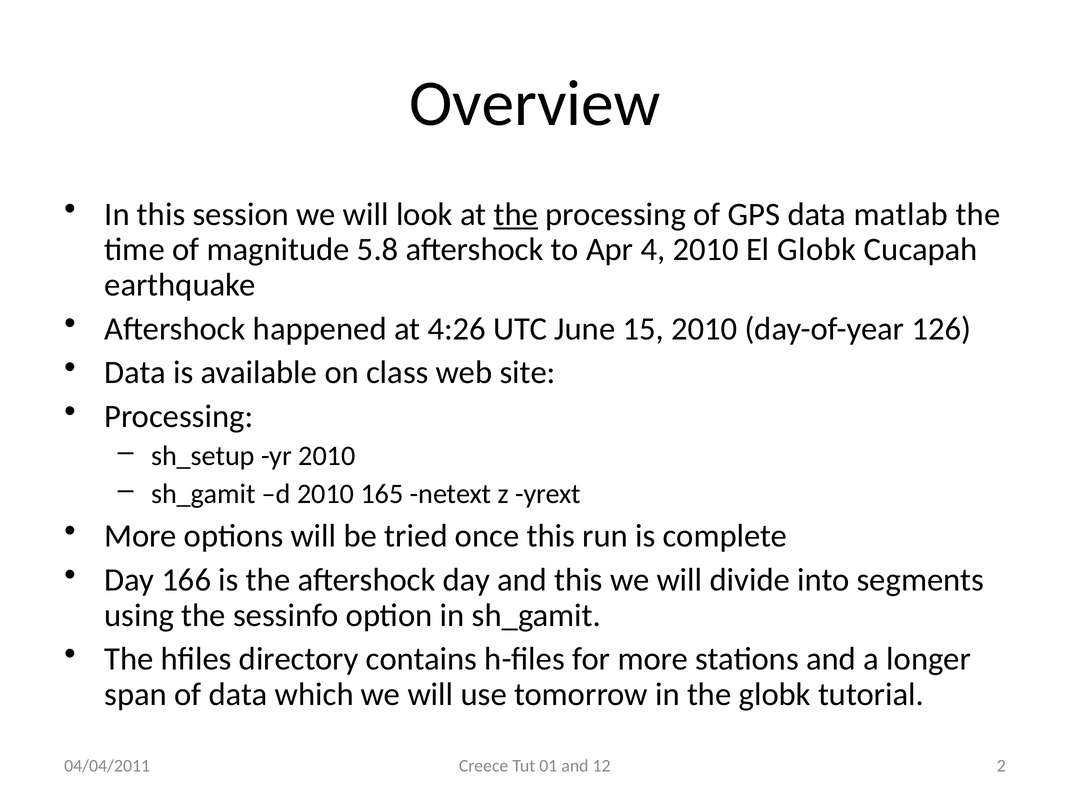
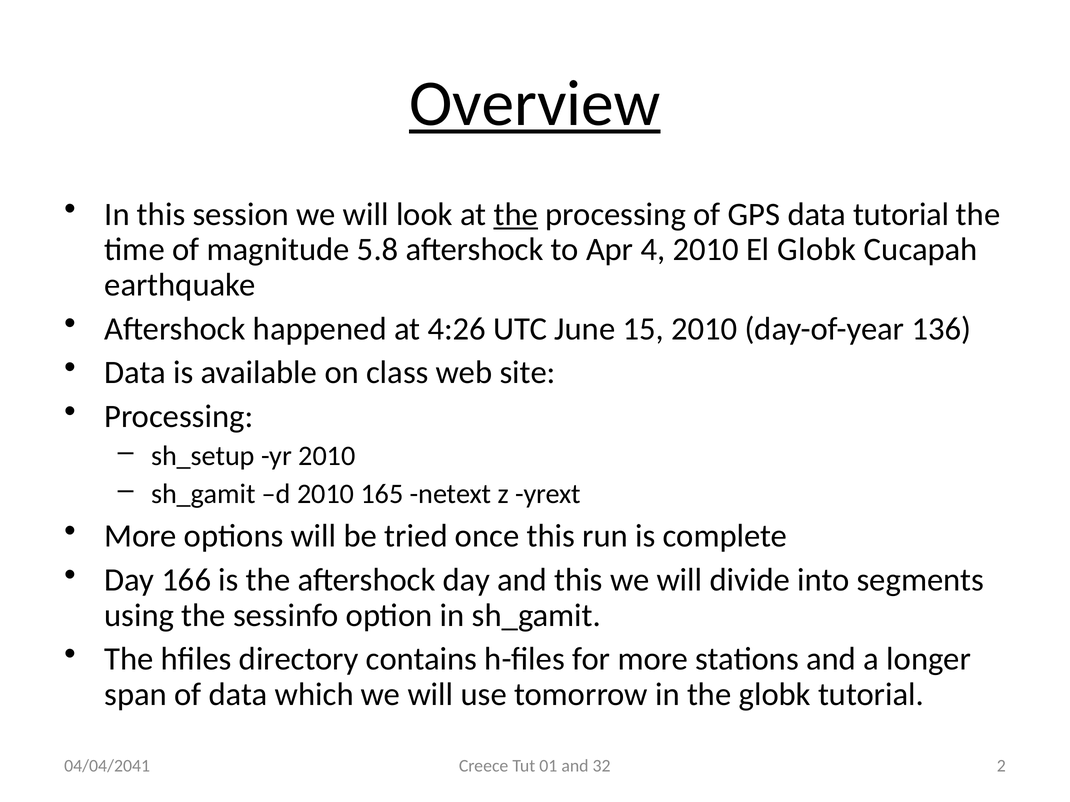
Overview underline: none -> present (535, 104)
data matlab: matlab -> tutorial (901, 215)
126: 126 -> 136 (941, 329)
12: 12 -> 32 (602, 766)
04/04/2011: 04/04/2011 -> 04/04/2041 (107, 766)
